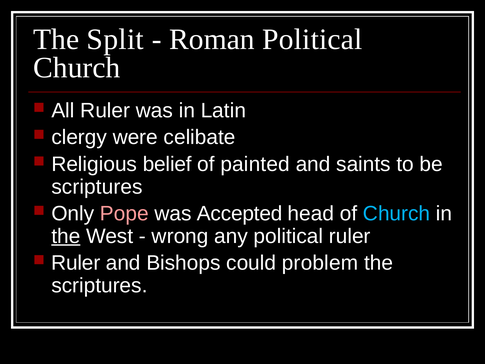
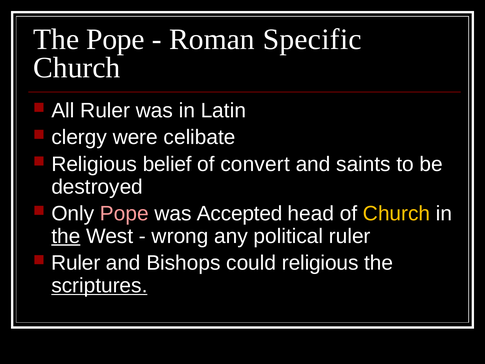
The Split: Split -> Pope (115, 39)
Roman Political: Political -> Specific (312, 39)
painted: painted -> convert (255, 164)
scriptures: scriptures -> destroyed (97, 187)
Church colour: light blue -> yellow (397, 213)
could problem: problem -> religious (320, 263)
scriptures underline: none -> present (99, 285)
